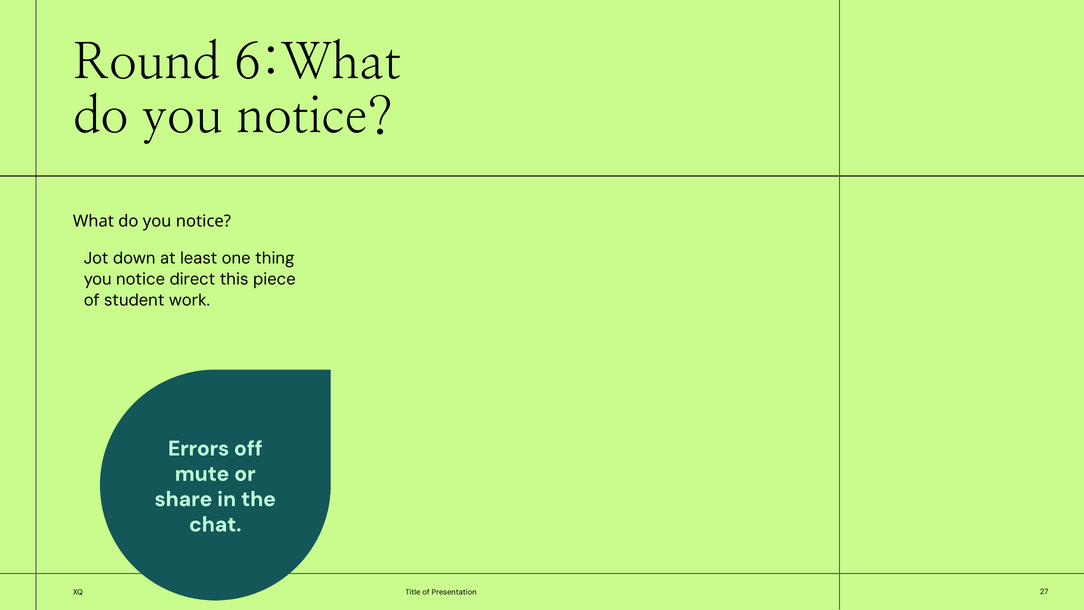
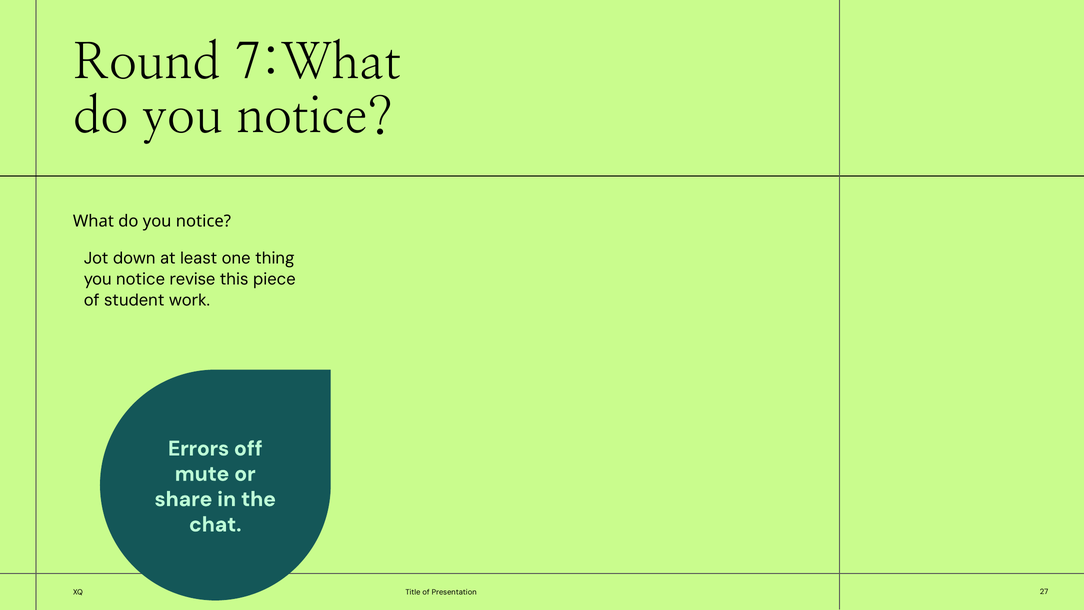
6:What: 6:What -> 7:What (317, 62)
direct: direct -> revise (192, 279)
